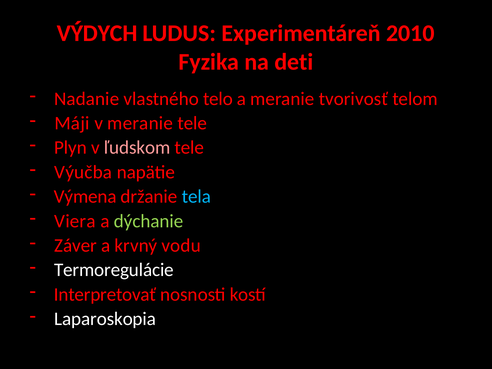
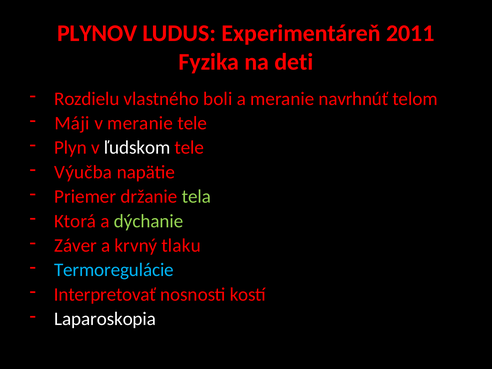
VÝDYCH: VÝDYCH -> PLYNOV (97, 33)
2010: 2010 -> 2011 (410, 33)
Nadanie: Nadanie -> Rozdielu (87, 99)
telo: telo -> boli (218, 99)
tvorivosť: tvorivosť -> navrhnúť (353, 99)
ľudskom colour: pink -> white (137, 148)
Výmena: Výmena -> Priemer (85, 197)
tela colour: light blue -> light green (196, 197)
Viera: Viera -> Ktorá (75, 221)
vodu: vodu -> tlaku (181, 246)
Termoregulácie colour: white -> light blue (114, 270)
